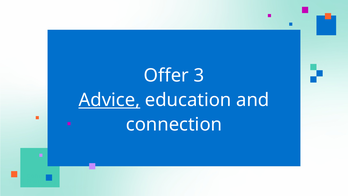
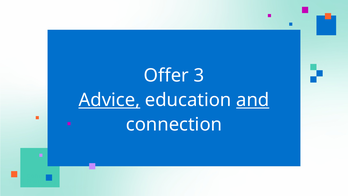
and underline: none -> present (253, 100)
